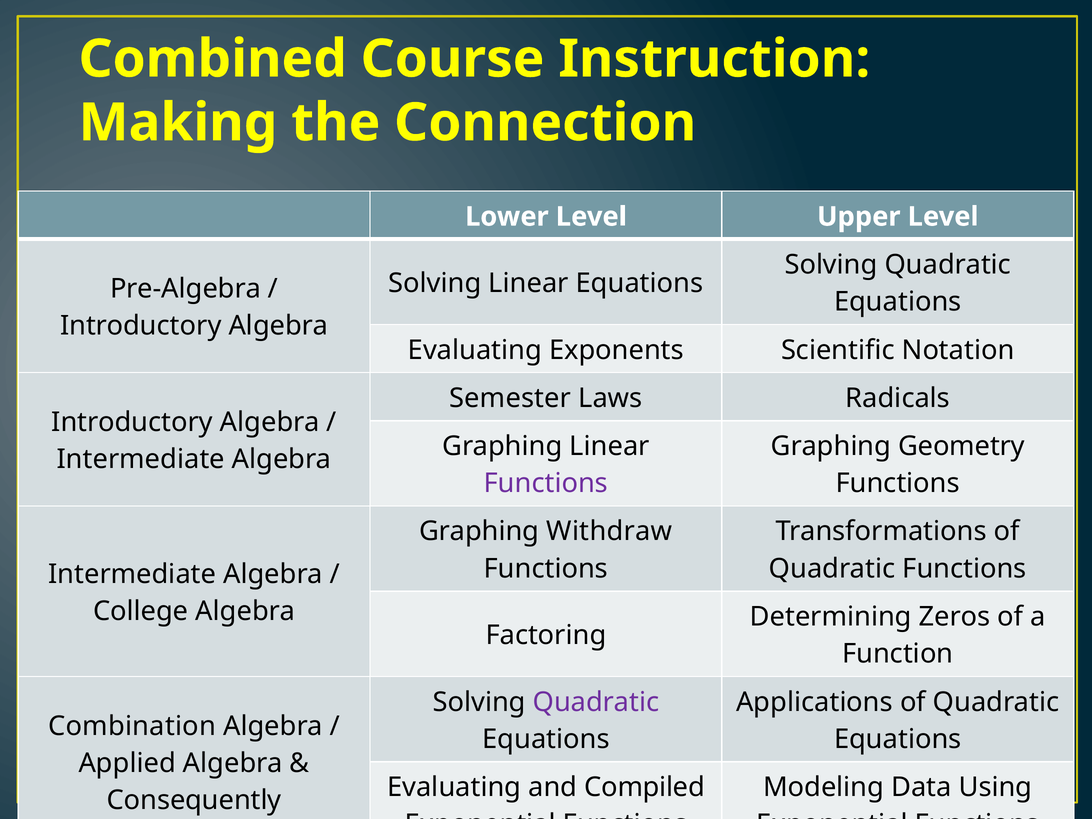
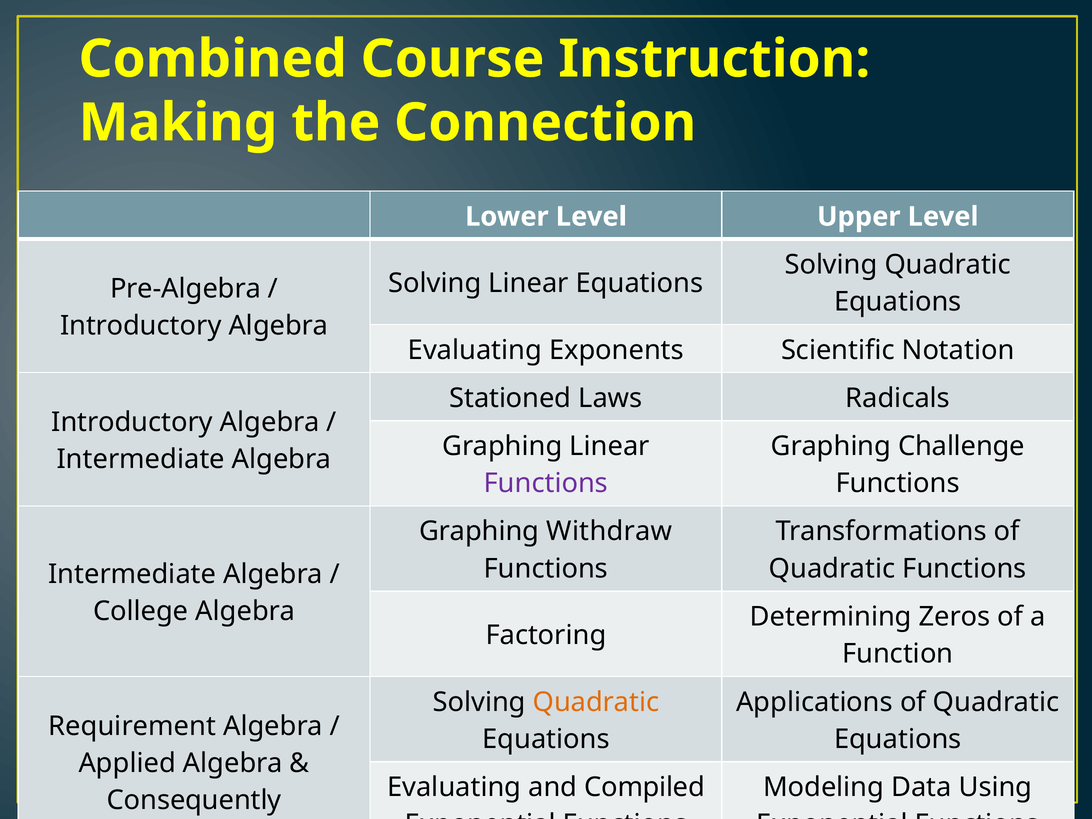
Semester: Semester -> Stationed (510, 398)
Geometry: Geometry -> Challenge (961, 446)
Quadratic colour: purple -> orange (596, 702)
Combination: Combination -> Requirement (132, 726)
